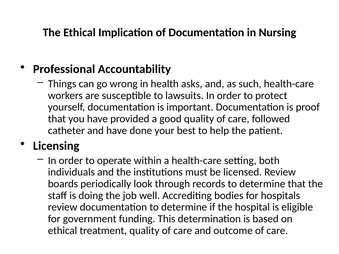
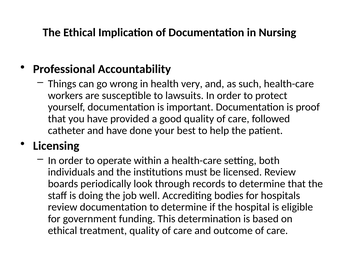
asks: asks -> very (192, 84)
